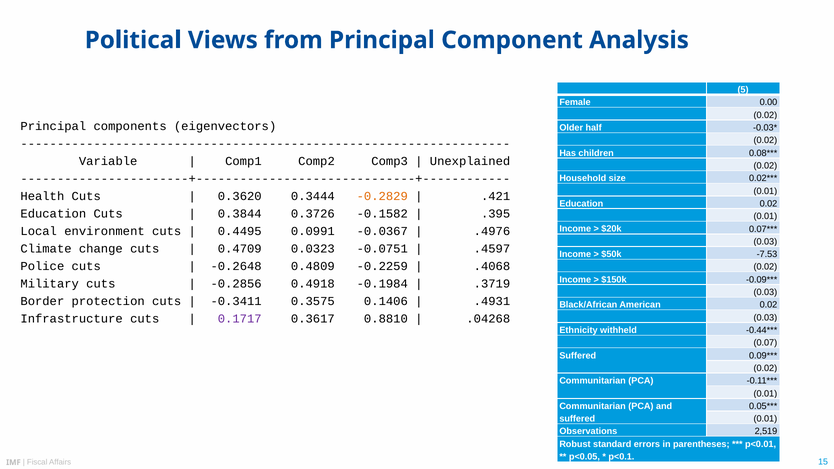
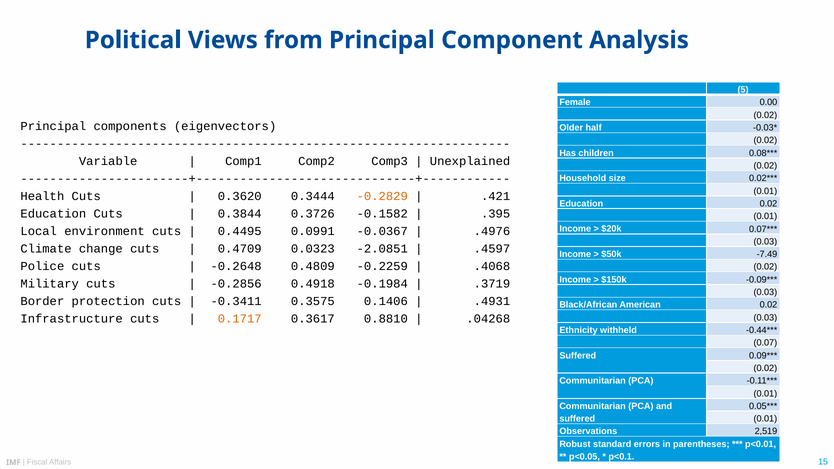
-0.0751: -0.0751 -> -2.0851 (382, 249)
-7.53: -7.53 -> -7.49 (767, 254)
0.1717 colour: purple -> orange (240, 319)
